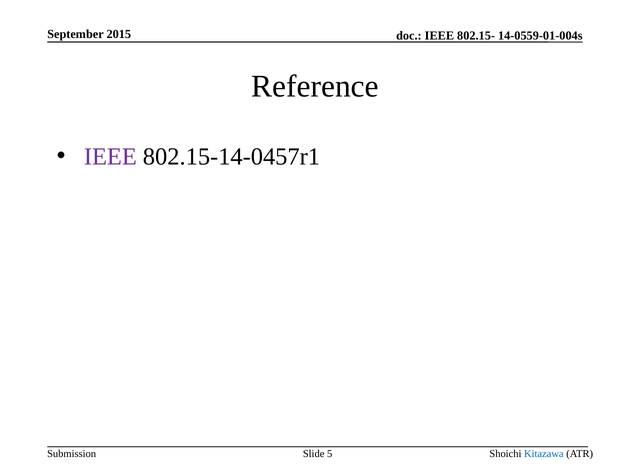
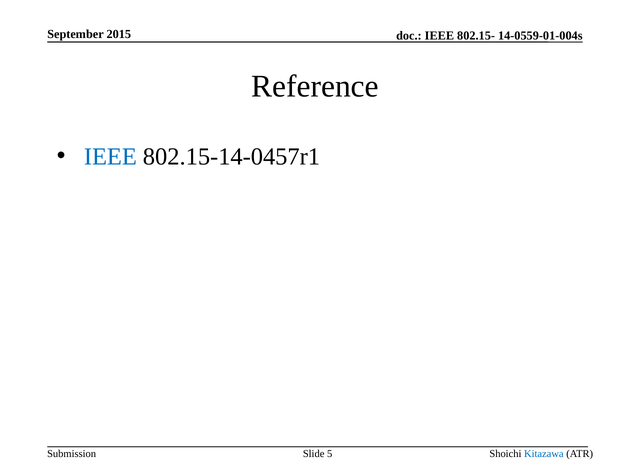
IEEE colour: purple -> blue (110, 157)
